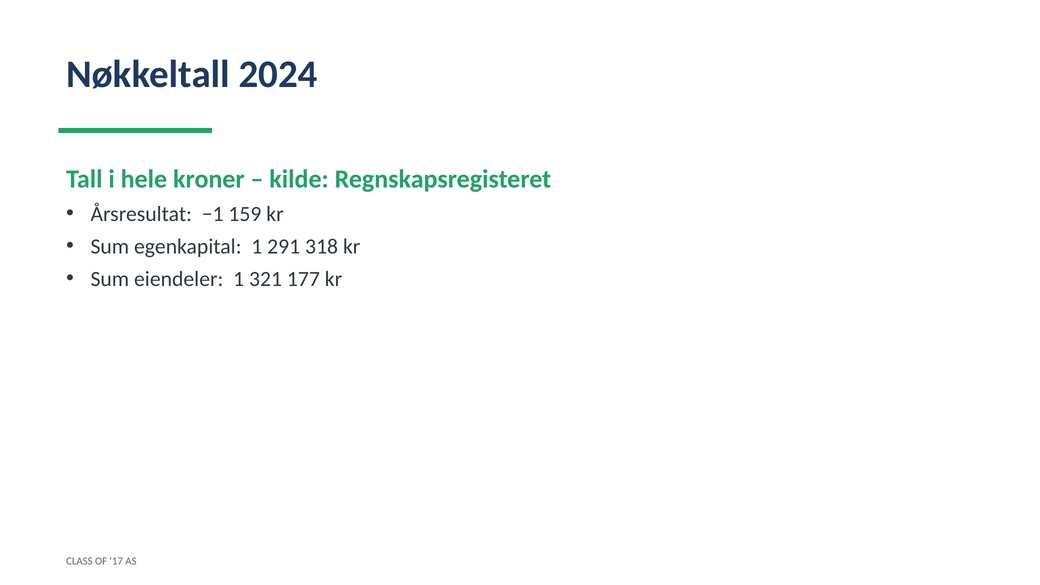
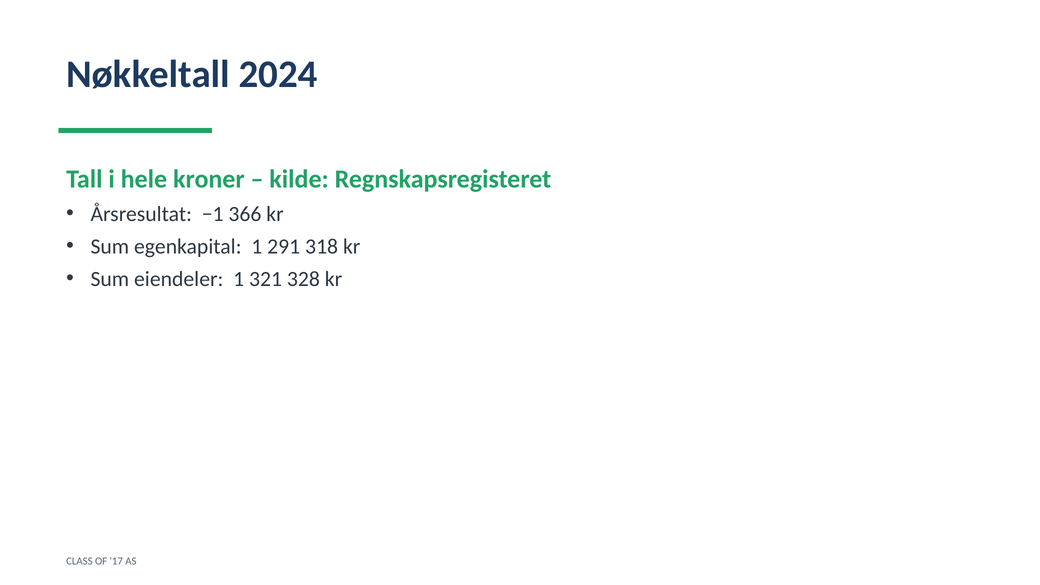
159: 159 -> 366 (245, 214)
177: 177 -> 328 (303, 279)
